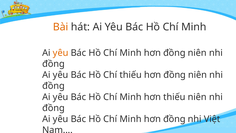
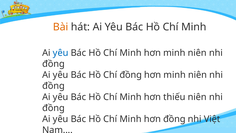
yêu colour: orange -> blue (61, 53)
đồng: đồng -> minh (174, 53)
Chí thiếu: thiếu -> đồng (131, 75)
đồng: đồng -> minh (175, 75)
